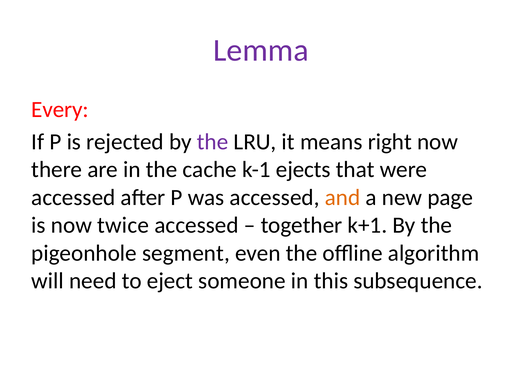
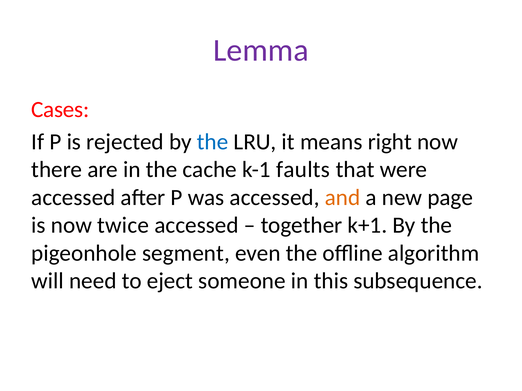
Every: Every -> Cases (60, 110)
the colour: purple -> blue (213, 142)
ejects: ejects -> faults (303, 170)
